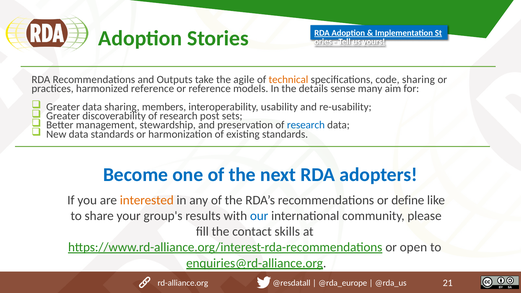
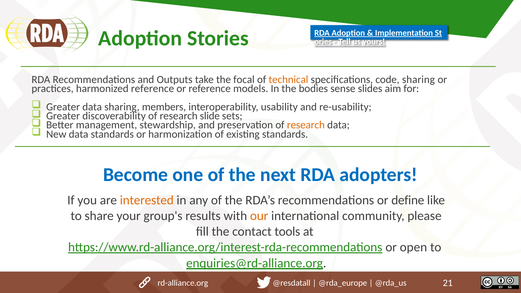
agile: agile -> focal (244, 79)
details: details -> bodies (313, 89)
many: many -> slides (370, 89)
post: post -> slide (210, 116)
research colour: blue -> orange (306, 125)
our colour: blue -> orange (259, 216)
skills: skills -> tools (287, 232)
